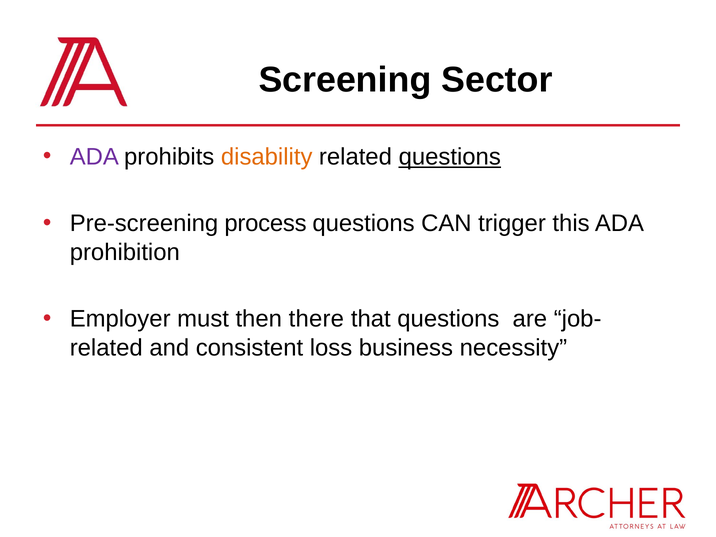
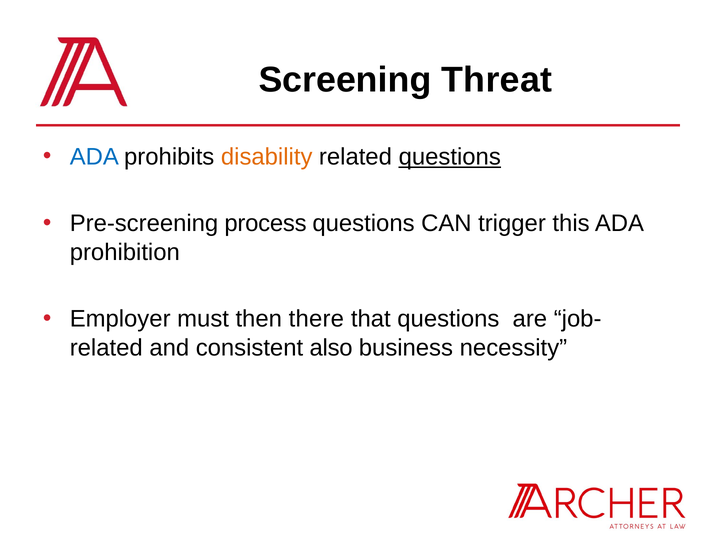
Sector: Sector -> Threat (497, 80)
ADA colour: purple -> blue (94, 157)
loss: loss -> also (331, 348)
